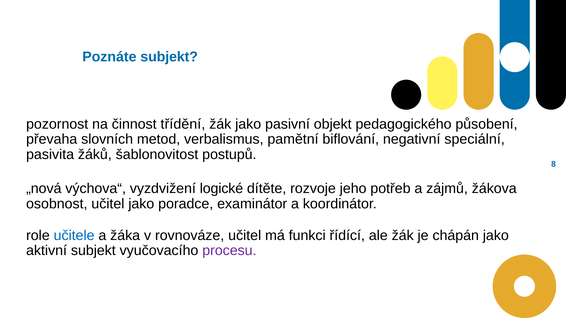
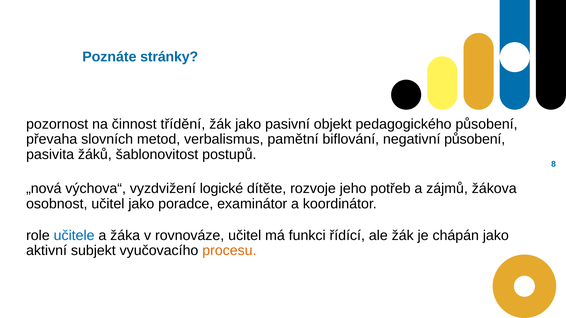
Poznáte subjekt: subjekt -> stránky (169, 57)
negativní speciální: speciální -> působení (475, 139)
procesu colour: purple -> orange (229, 251)
